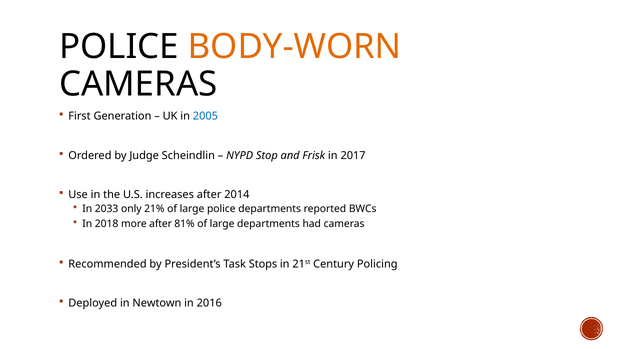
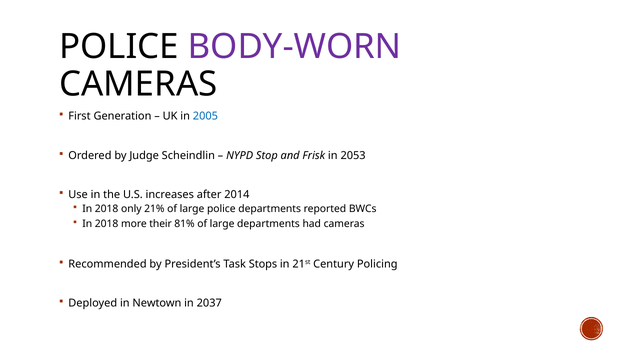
BODY-WORN colour: orange -> purple (295, 47)
2017: 2017 -> 2053 (353, 155)
2033: 2033 -> 2018 (107, 209)
more after: after -> their (161, 224)
2016: 2016 -> 2037 (209, 303)
